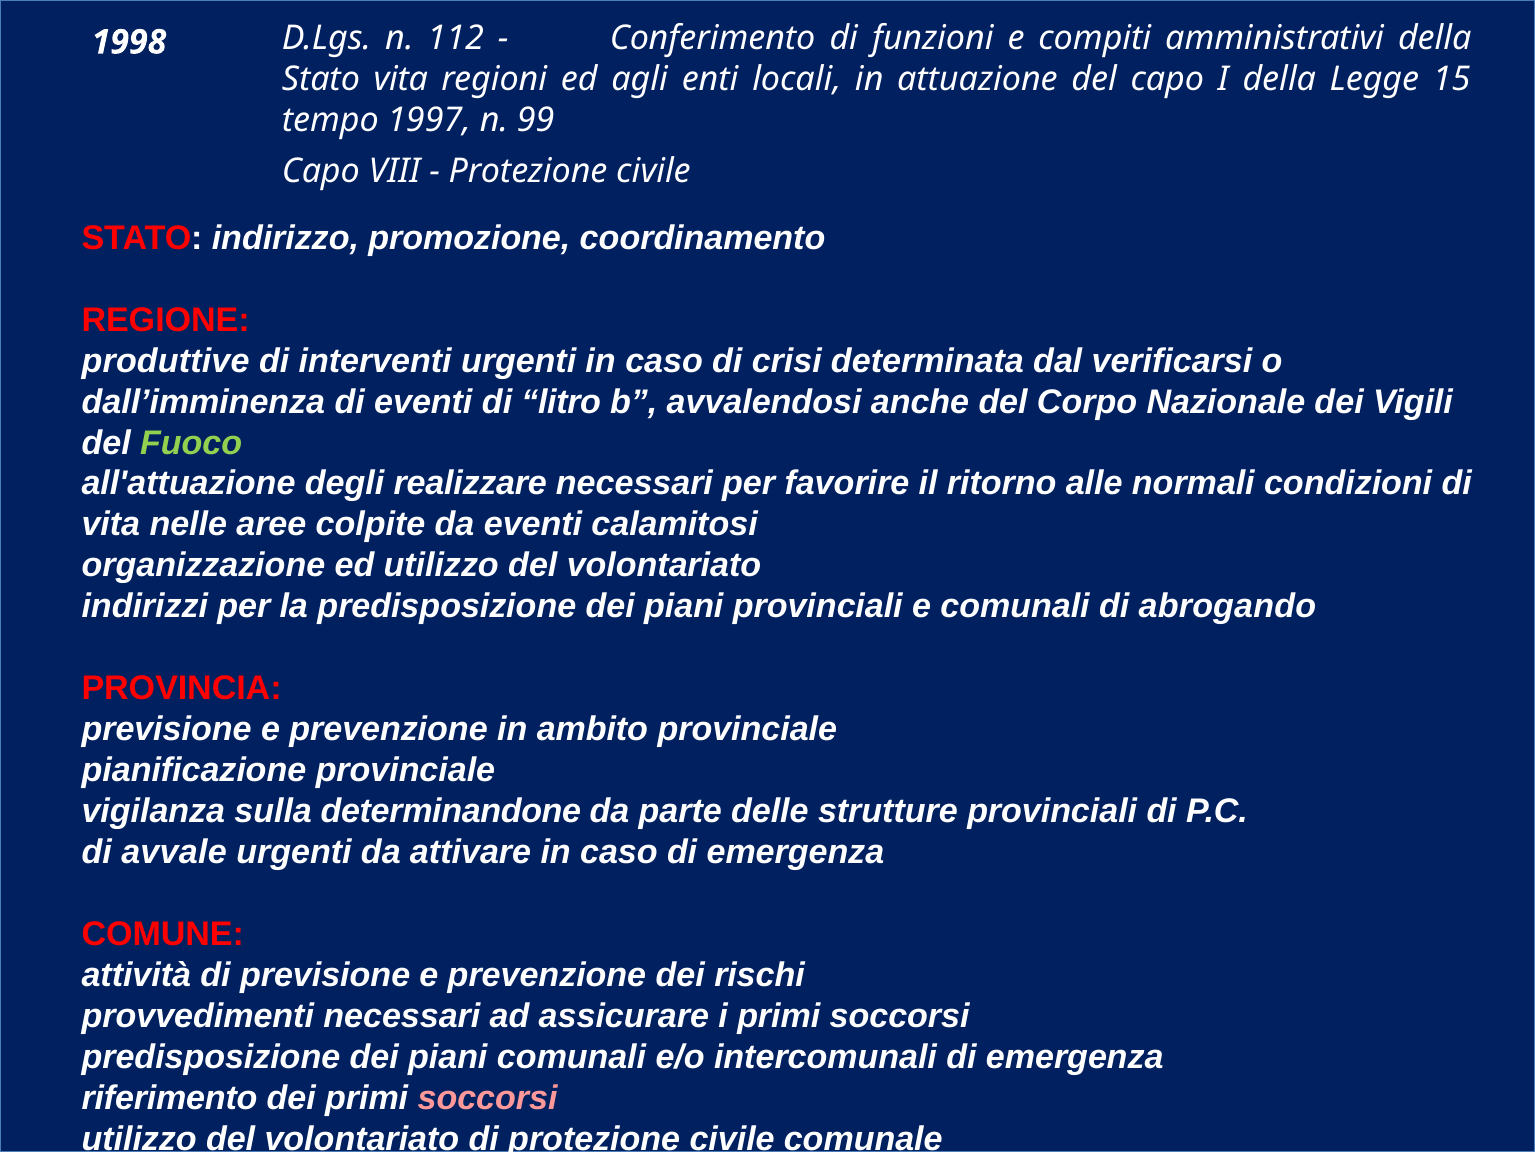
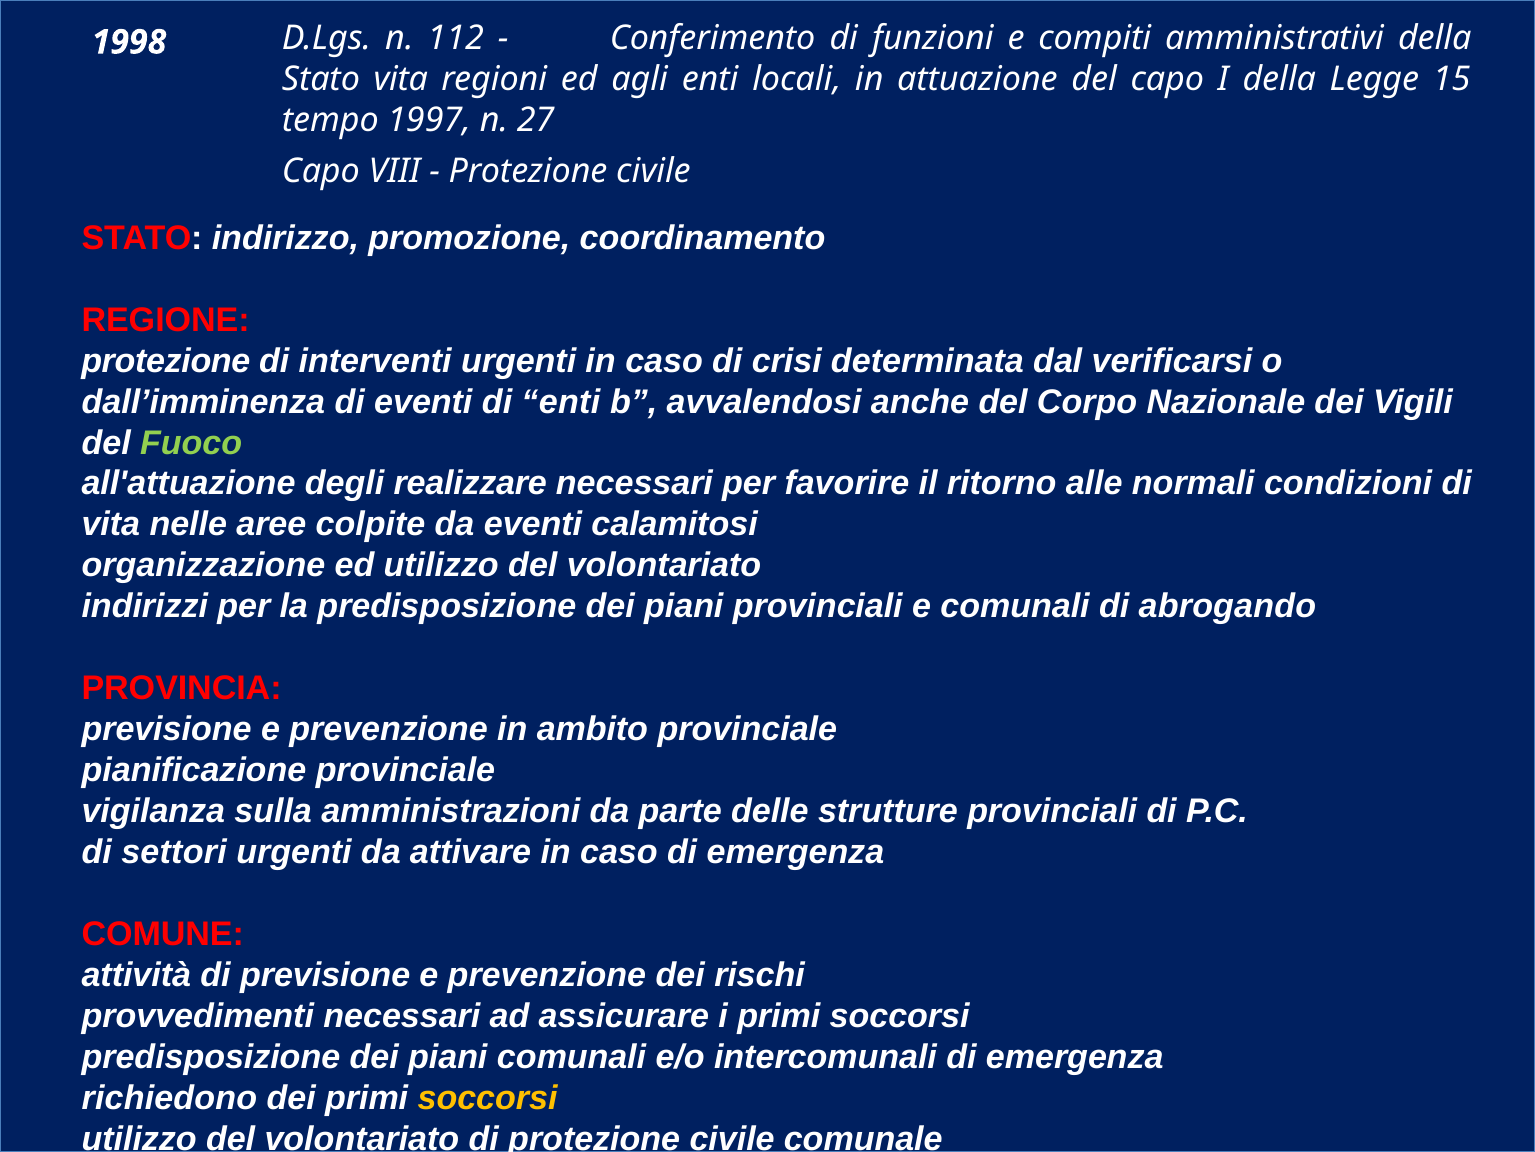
99: 99 -> 27 (536, 120)
produttive: produttive -> protezione (166, 361)
di litro: litro -> enti (561, 402)
determinandone: determinandone -> amministrazioni (451, 811)
avvale: avvale -> settori (174, 852)
riferimento: riferimento -> richiedono (169, 1097)
soccorsi colour: pink -> yellow (488, 1097)
